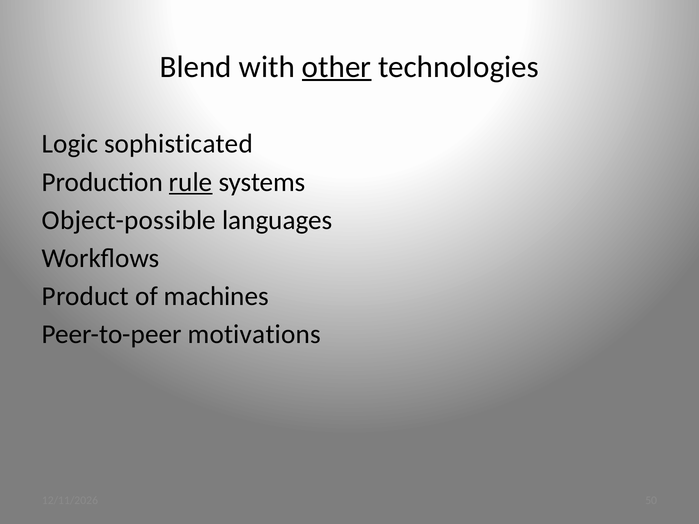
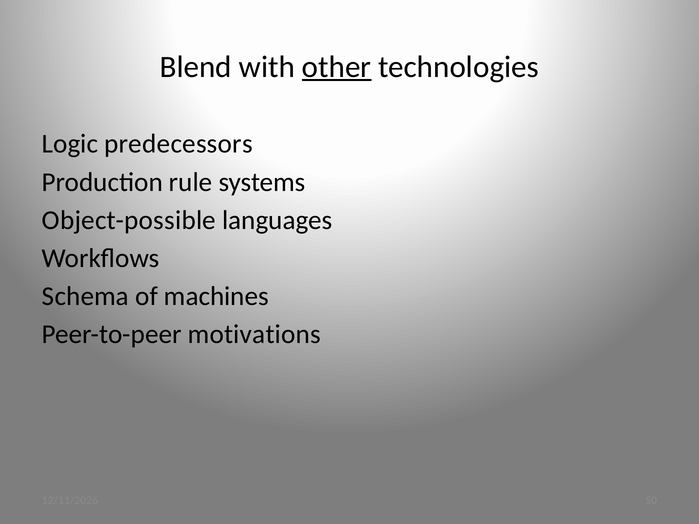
sophisticated: sophisticated -> predecessors (178, 144)
rule underline: present -> none (191, 182)
Product: Product -> Schema (85, 296)
